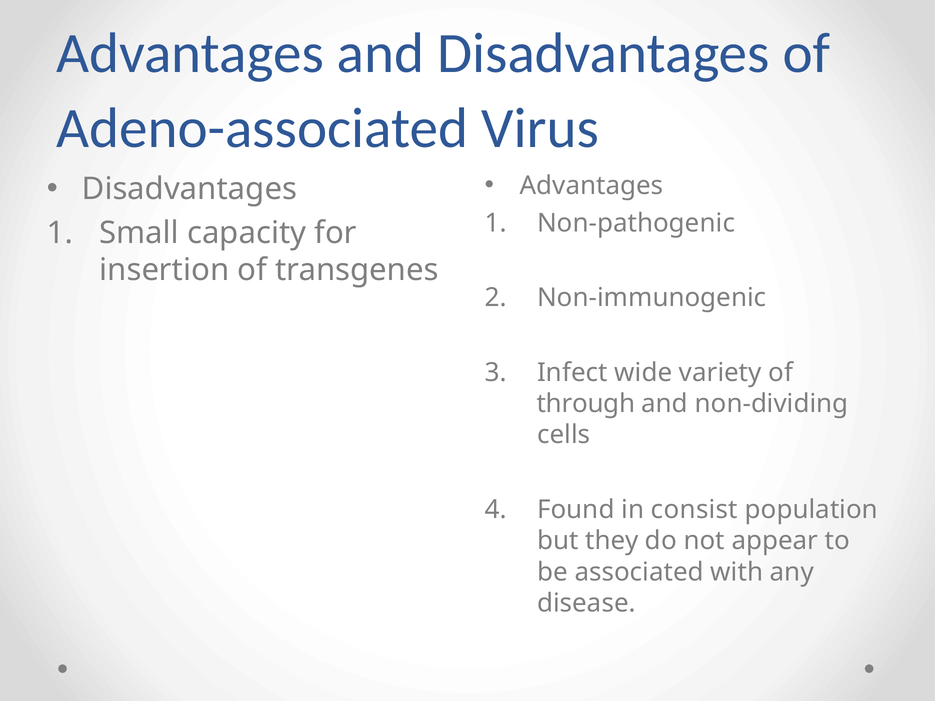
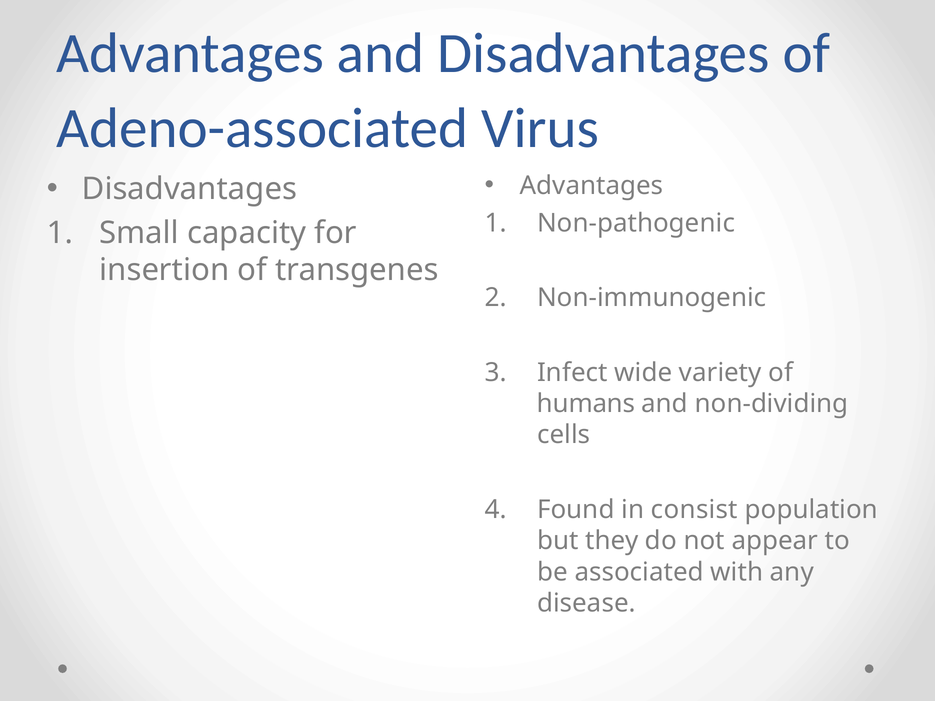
through: through -> humans (586, 404)
